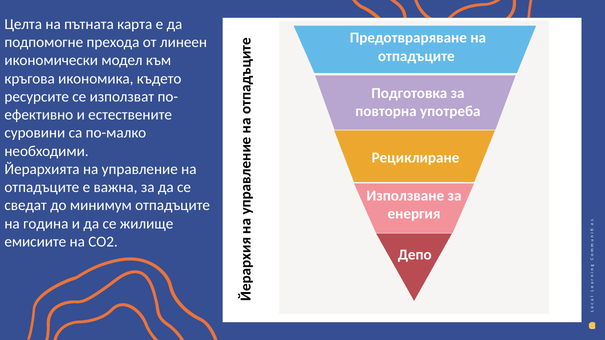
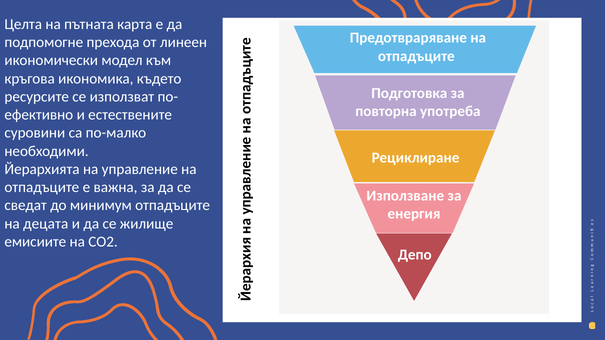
година: година -> децата (46, 224)
